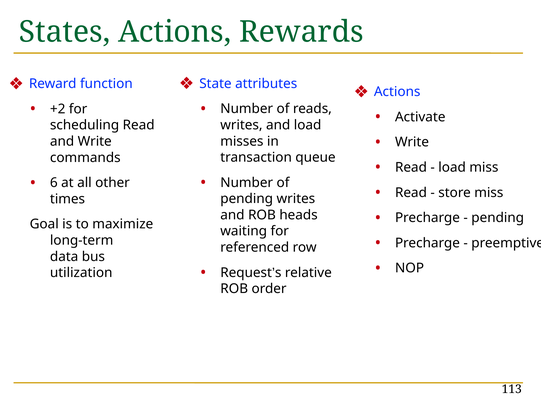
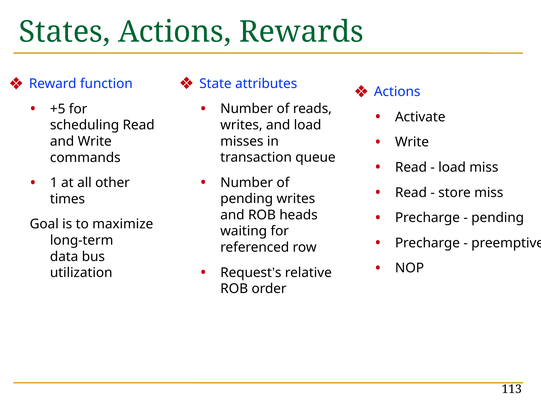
+2: +2 -> +5 (58, 109)
6: 6 -> 1 (54, 183)
